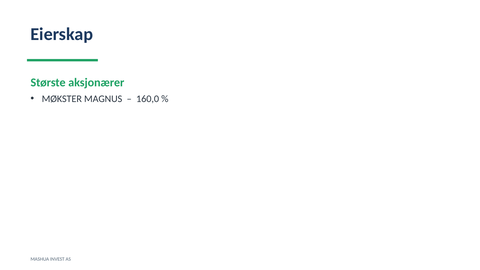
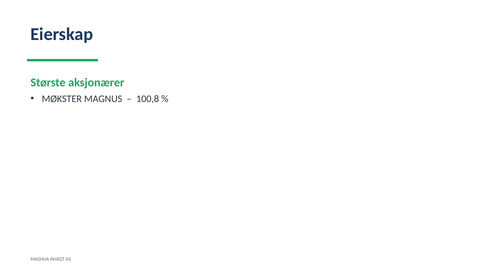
160,0: 160,0 -> 100,8 (148, 99)
